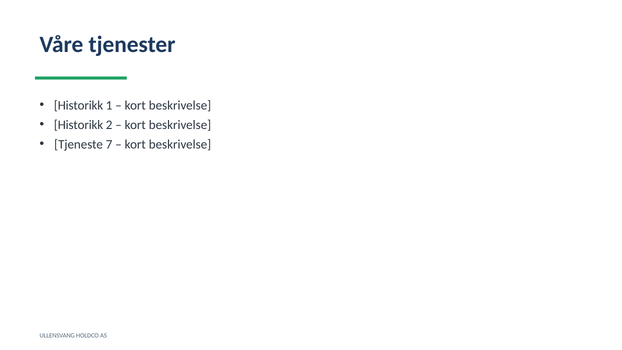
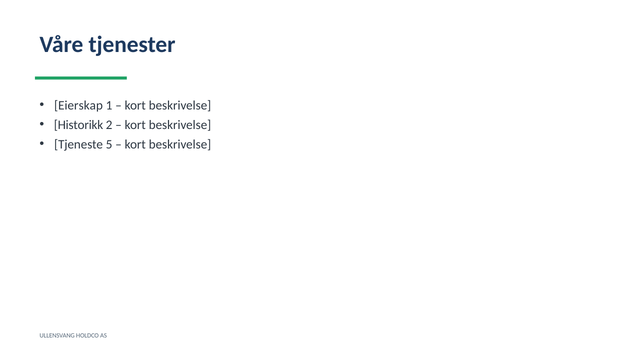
Historikk: Historikk -> Eierskap (78, 105)
7: 7 -> 5 (109, 144)
